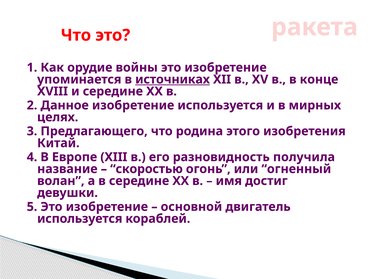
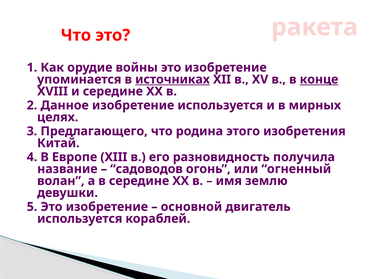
конце underline: none -> present (319, 79)
скоростью: скоростью -> садоводов (146, 169)
достиг: достиг -> землю (266, 181)
